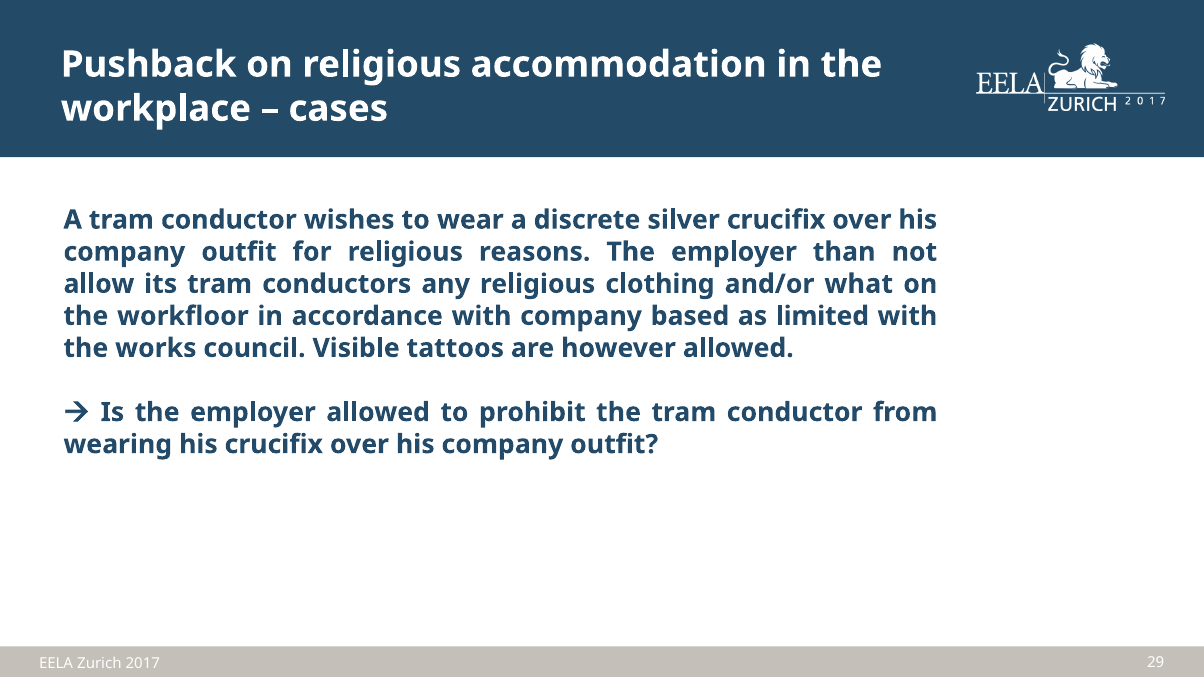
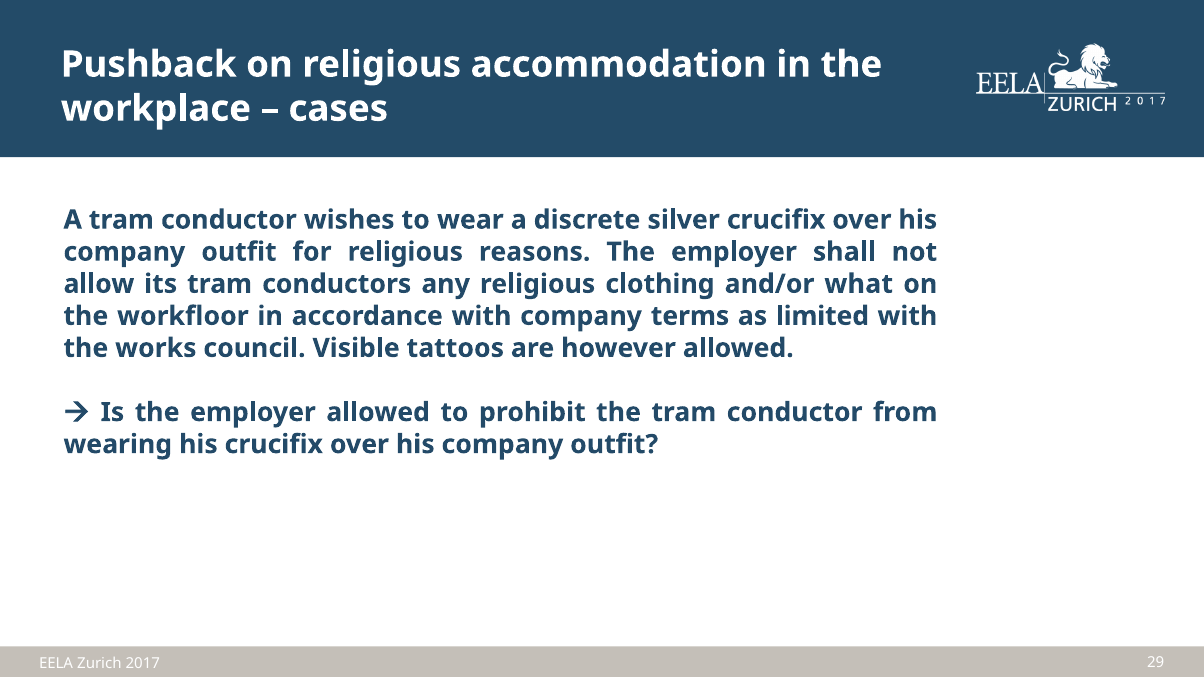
than: than -> shall (844, 252)
based: based -> terms (690, 316)
